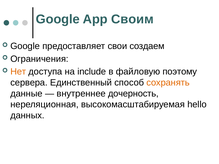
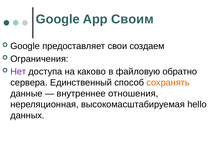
Нет colour: orange -> purple (18, 72)
include: include -> каково (92, 72)
поэтому: поэтому -> обратно (180, 72)
дочерность: дочерность -> отношения (133, 94)
